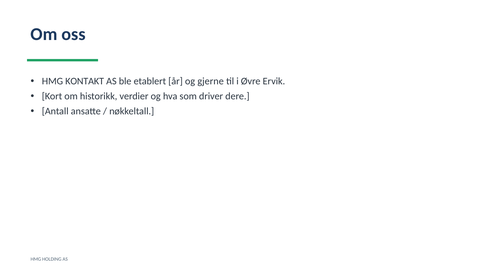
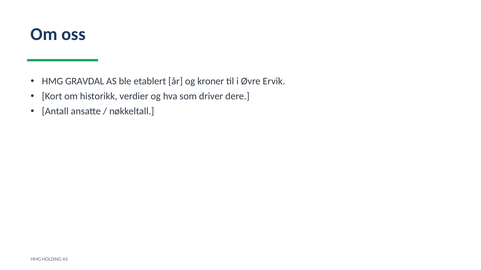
KONTAKT: KONTAKT -> GRAVDAL (85, 81)
gjerne: gjerne -> kroner (211, 81)
